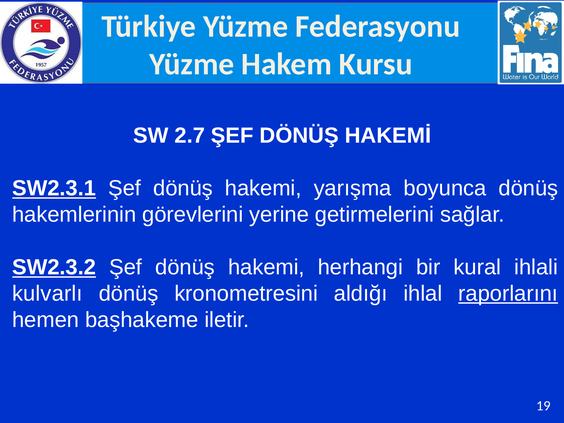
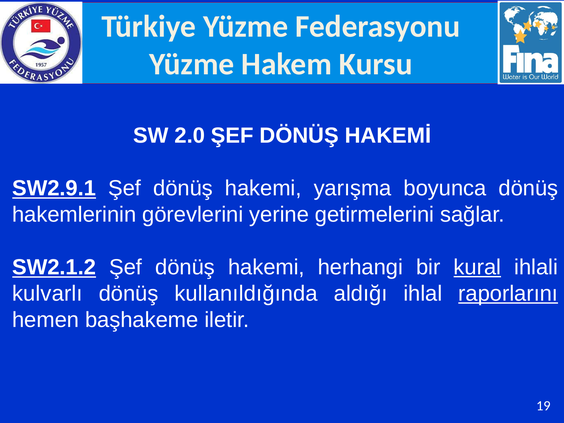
2.7: 2.7 -> 2.0 (190, 136)
SW2.3.1: SW2.3.1 -> SW2.9.1 (54, 188)
SW2.3.2: SW2.3.2 -> SW2.1.2 (54, 267)
kural underline: none -> present (477, 267)
kronometresini: kronometresini -> kullanıldığında (246, 294)
